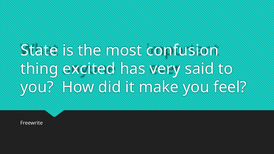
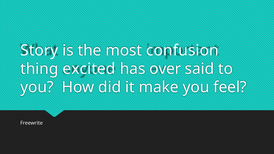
State: State -> Story (39, 50)
very: very -> over (165, 69)
